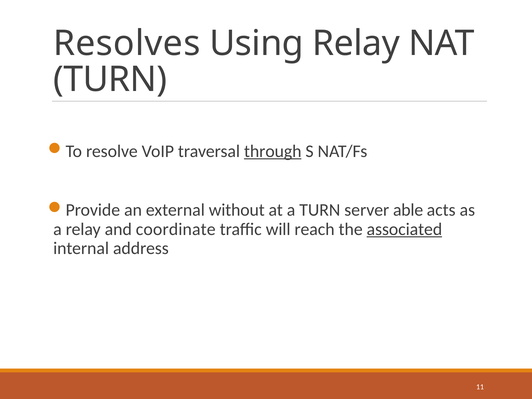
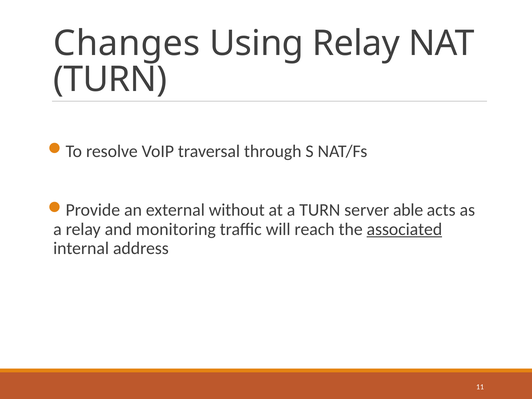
Resolves: Resolves -> Changes (127, 43)
through underline: present -> none (273, 151)
coordinate: coordinate -> monitoring (176, 229)
